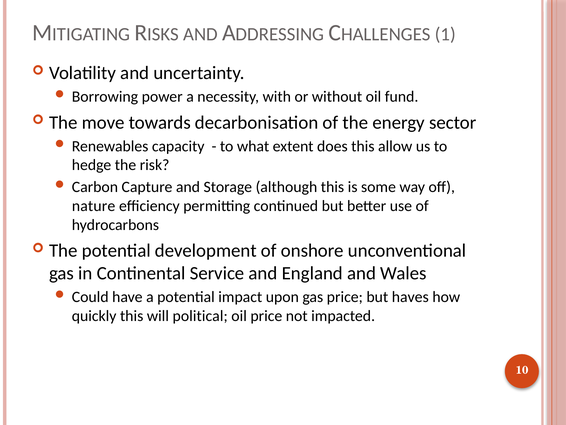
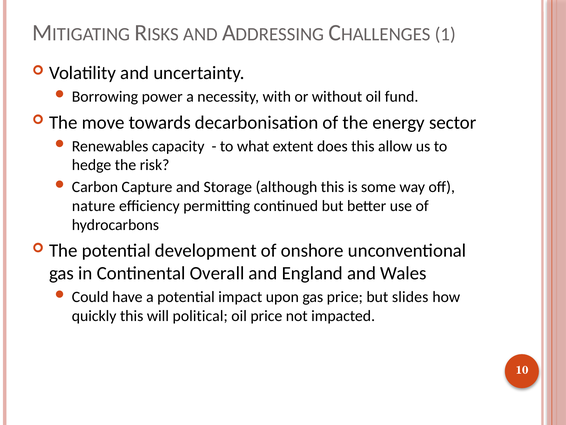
Service: Service -> Overall (217, 273)
haves: haves -> slides (410, 297)
